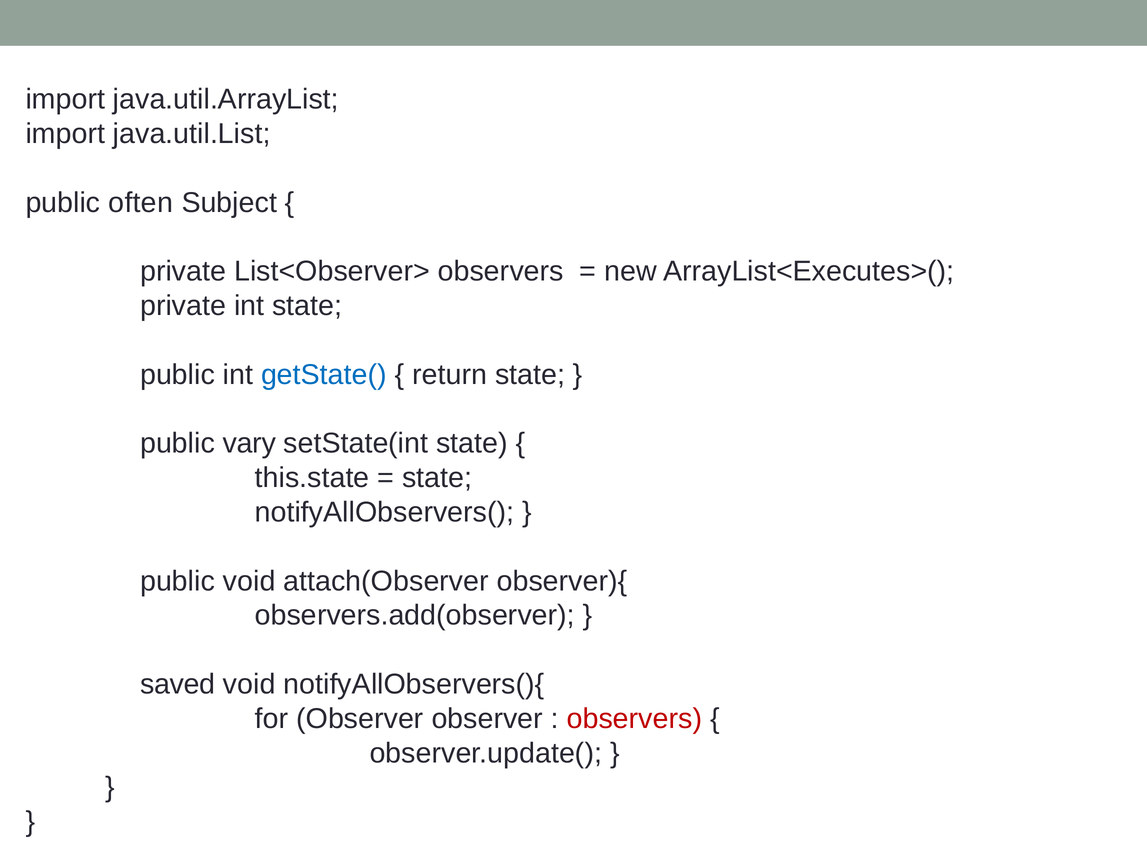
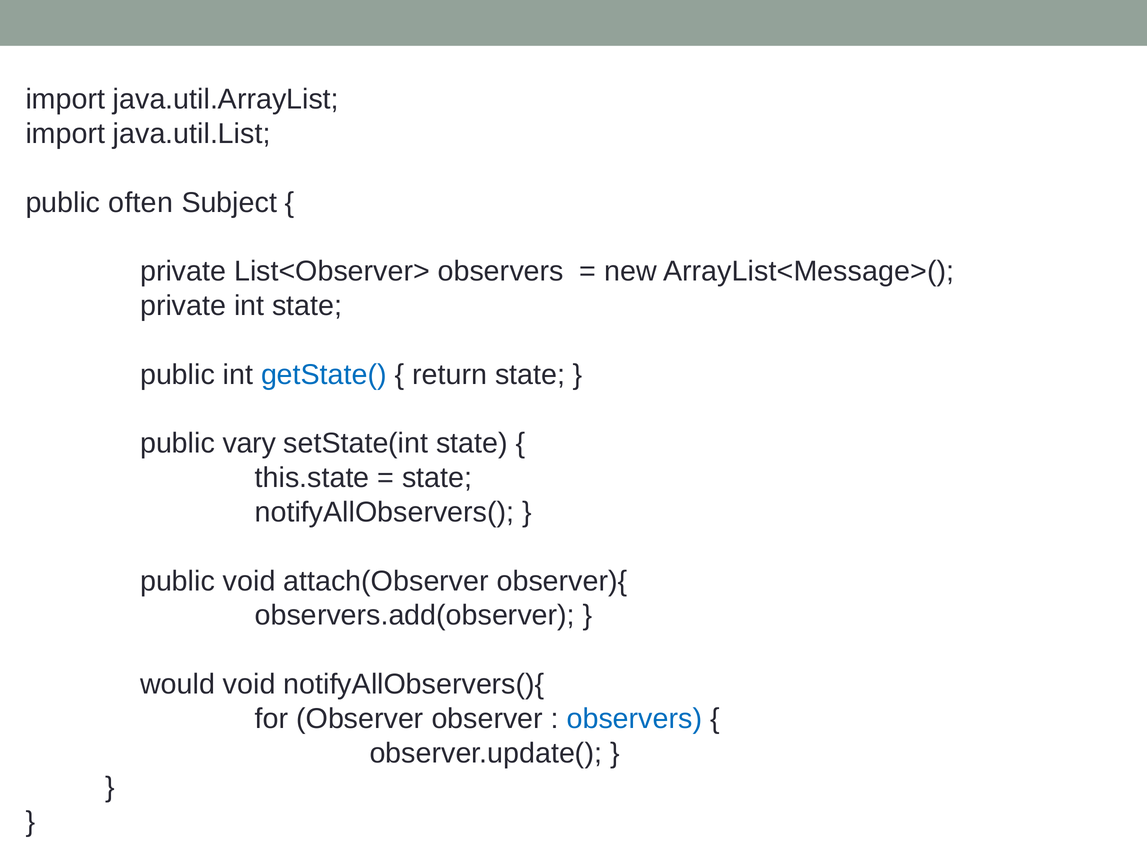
ArrayList<Executes>(: ArrayList<Executes>( -> ArrayList<Message>( (809, 272)
saved: saved -> would (178, 684)
observers colour: red -> blue (634, 719)
